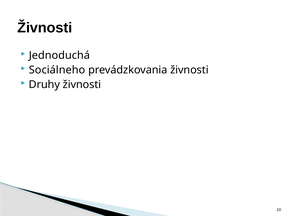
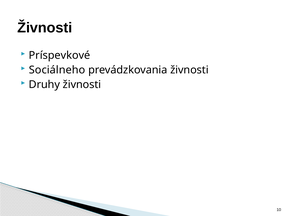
Jednoduchá: Jednoduchá -> Príspevkové (60, 55)
